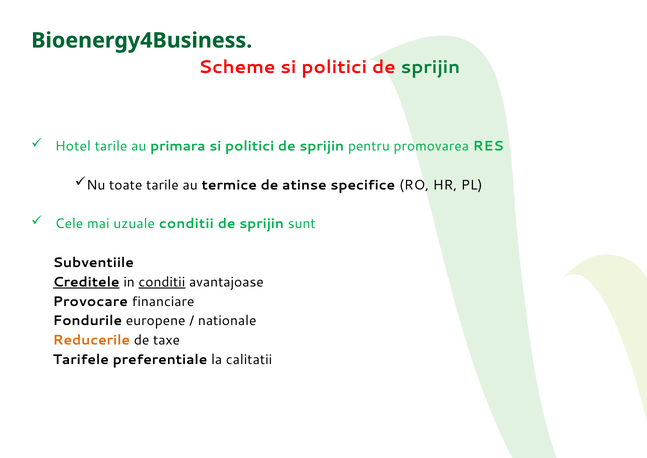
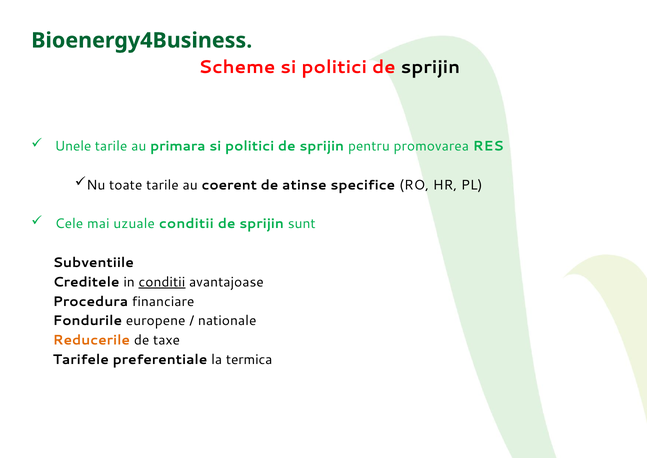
sprijin colour: green -> black (430, 67)
Hotel: Hotel -> Unele (73, 146)
termice: termice -> coerent (229, 185)
Creditele underline: present -> none (86, 282)
Provocare: Provocare -> Procedura (90, 301)
calitatii: calitatii -> termica (249, 359)
